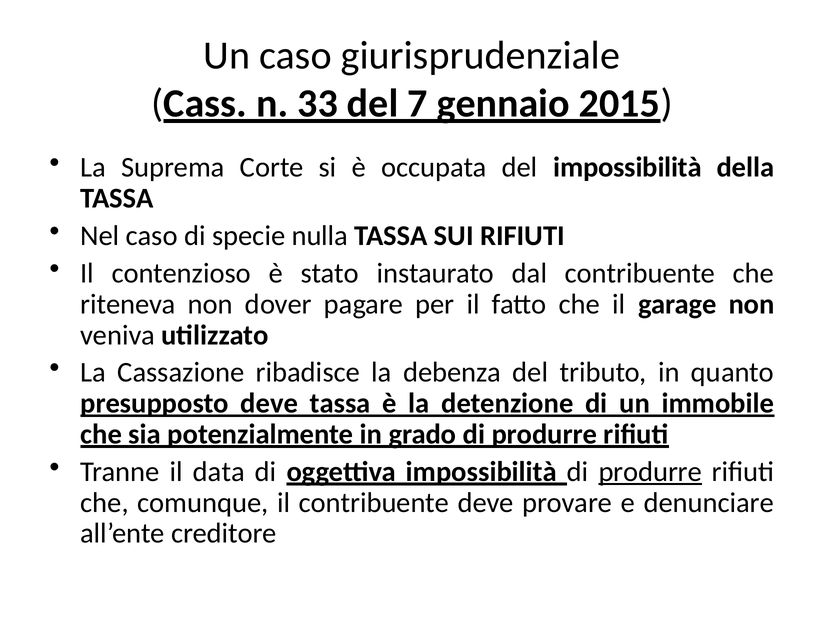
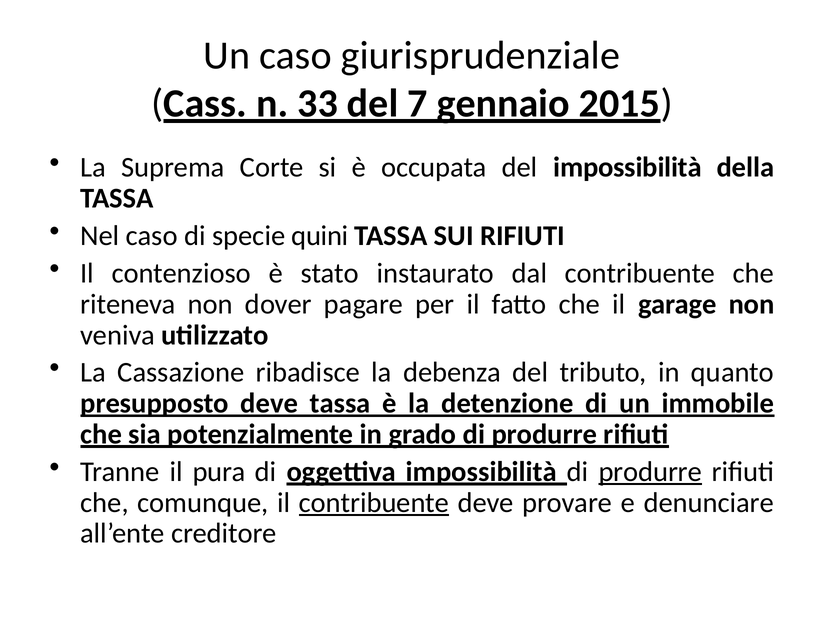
nulla: nulla -> quini (320, 236)
data: data -> pura (219, 472)
contribuente underline: none -> present (374, 503)
